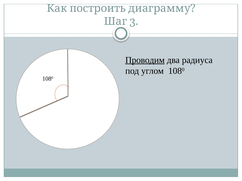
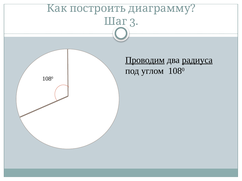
радиуса underline: none -> present (197, 60)
